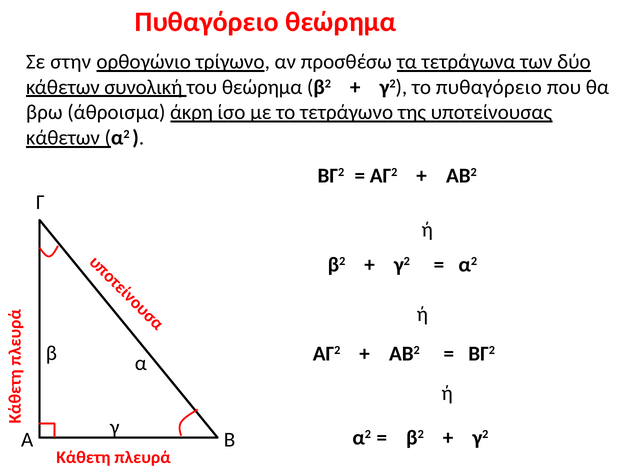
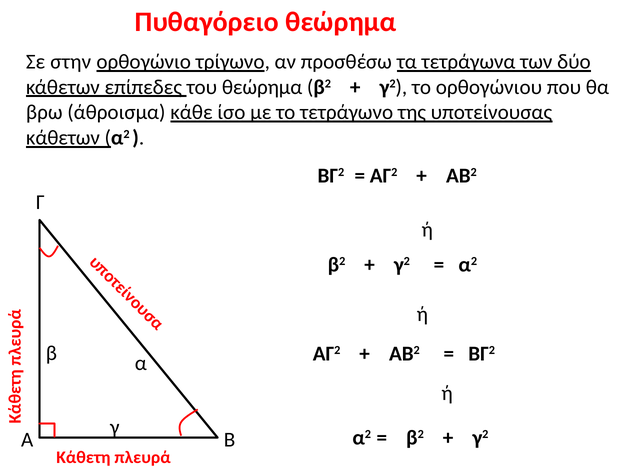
συνολική: συνολική -> επίπεδες (143, 87)
το πυθαγόρειο: πυθαγόρειο -> ορθογώνιου (489, 87)
άκρη: άκρη -> κάθε (191, 112)
